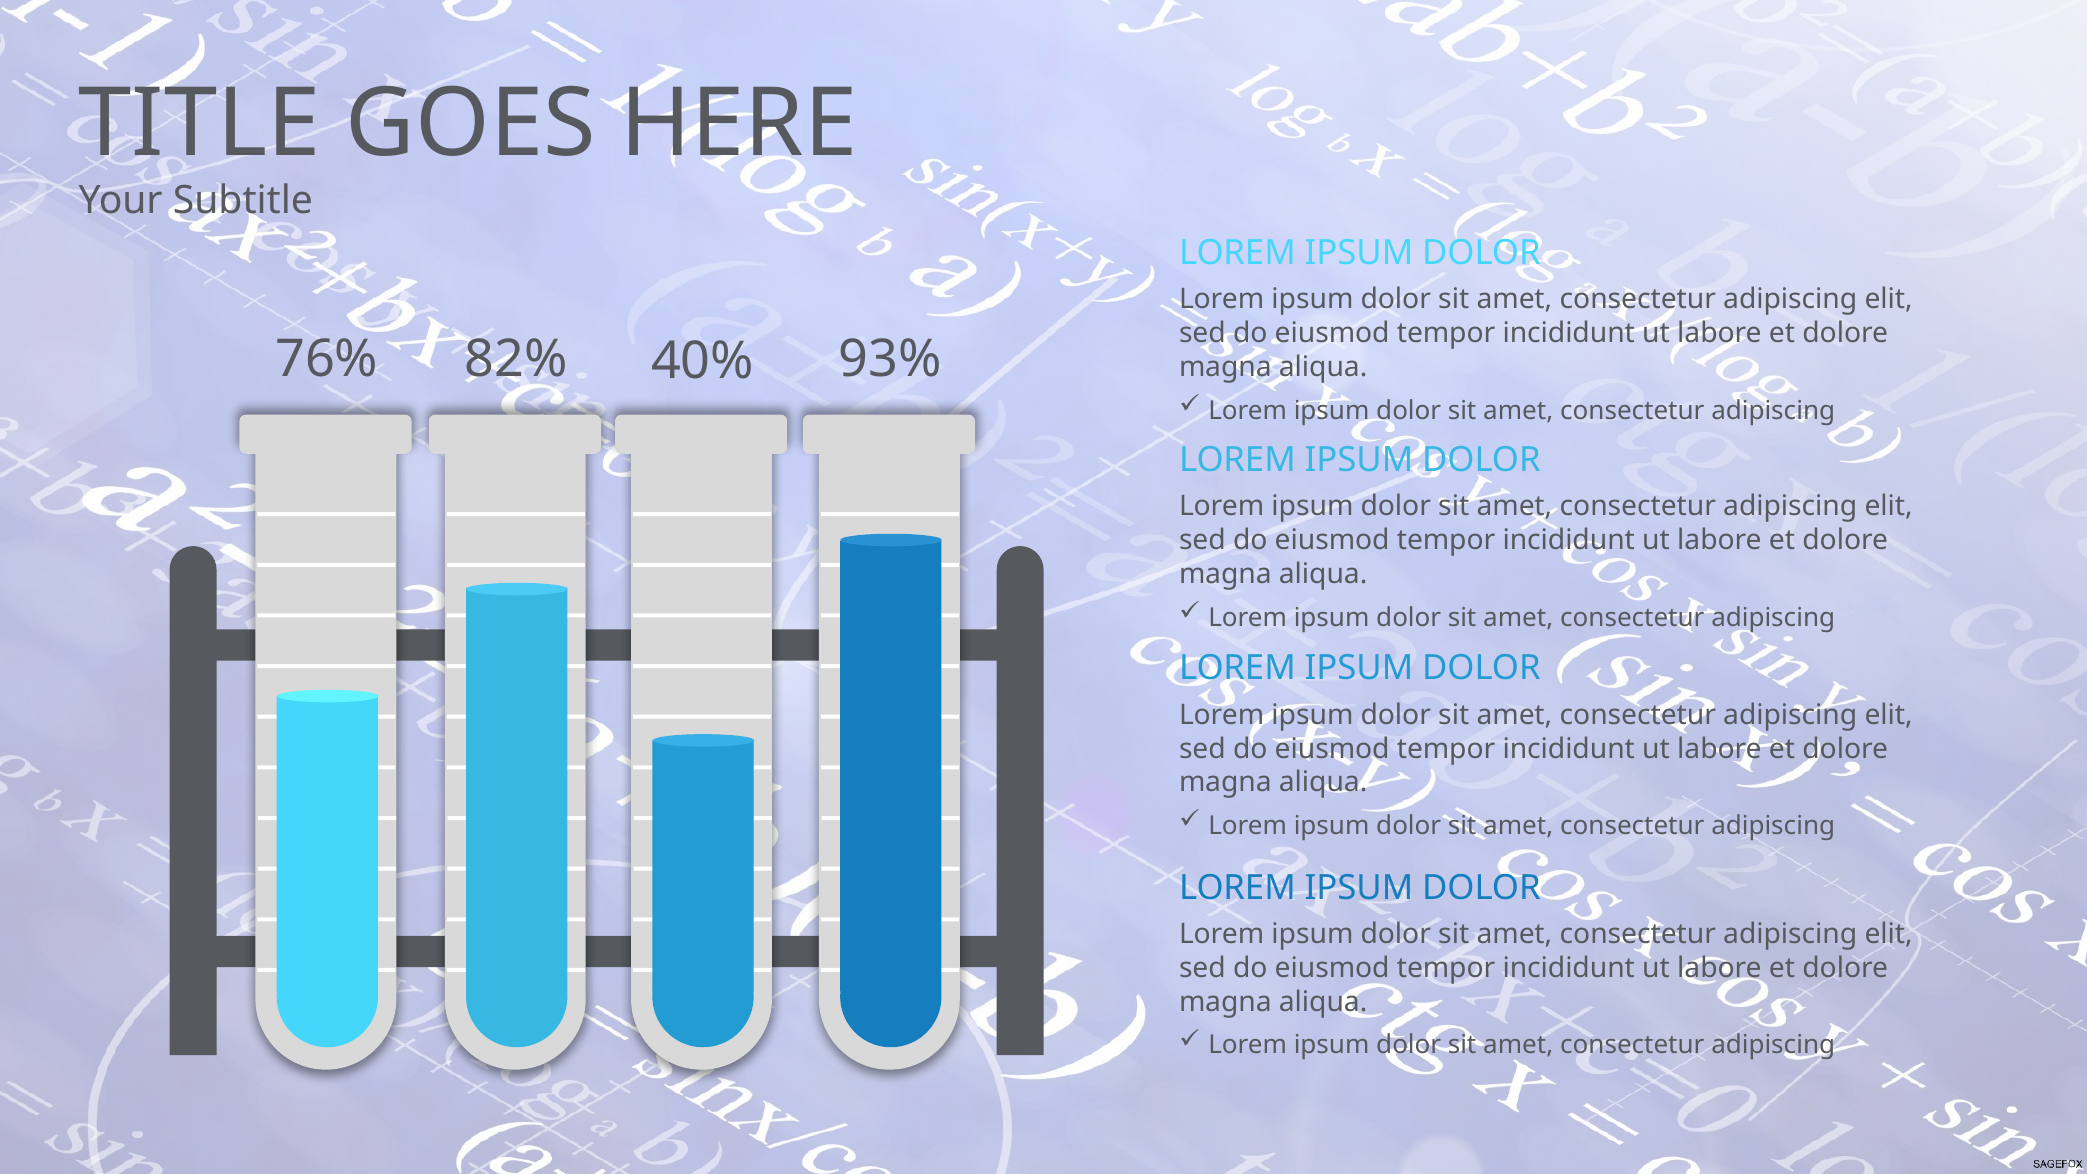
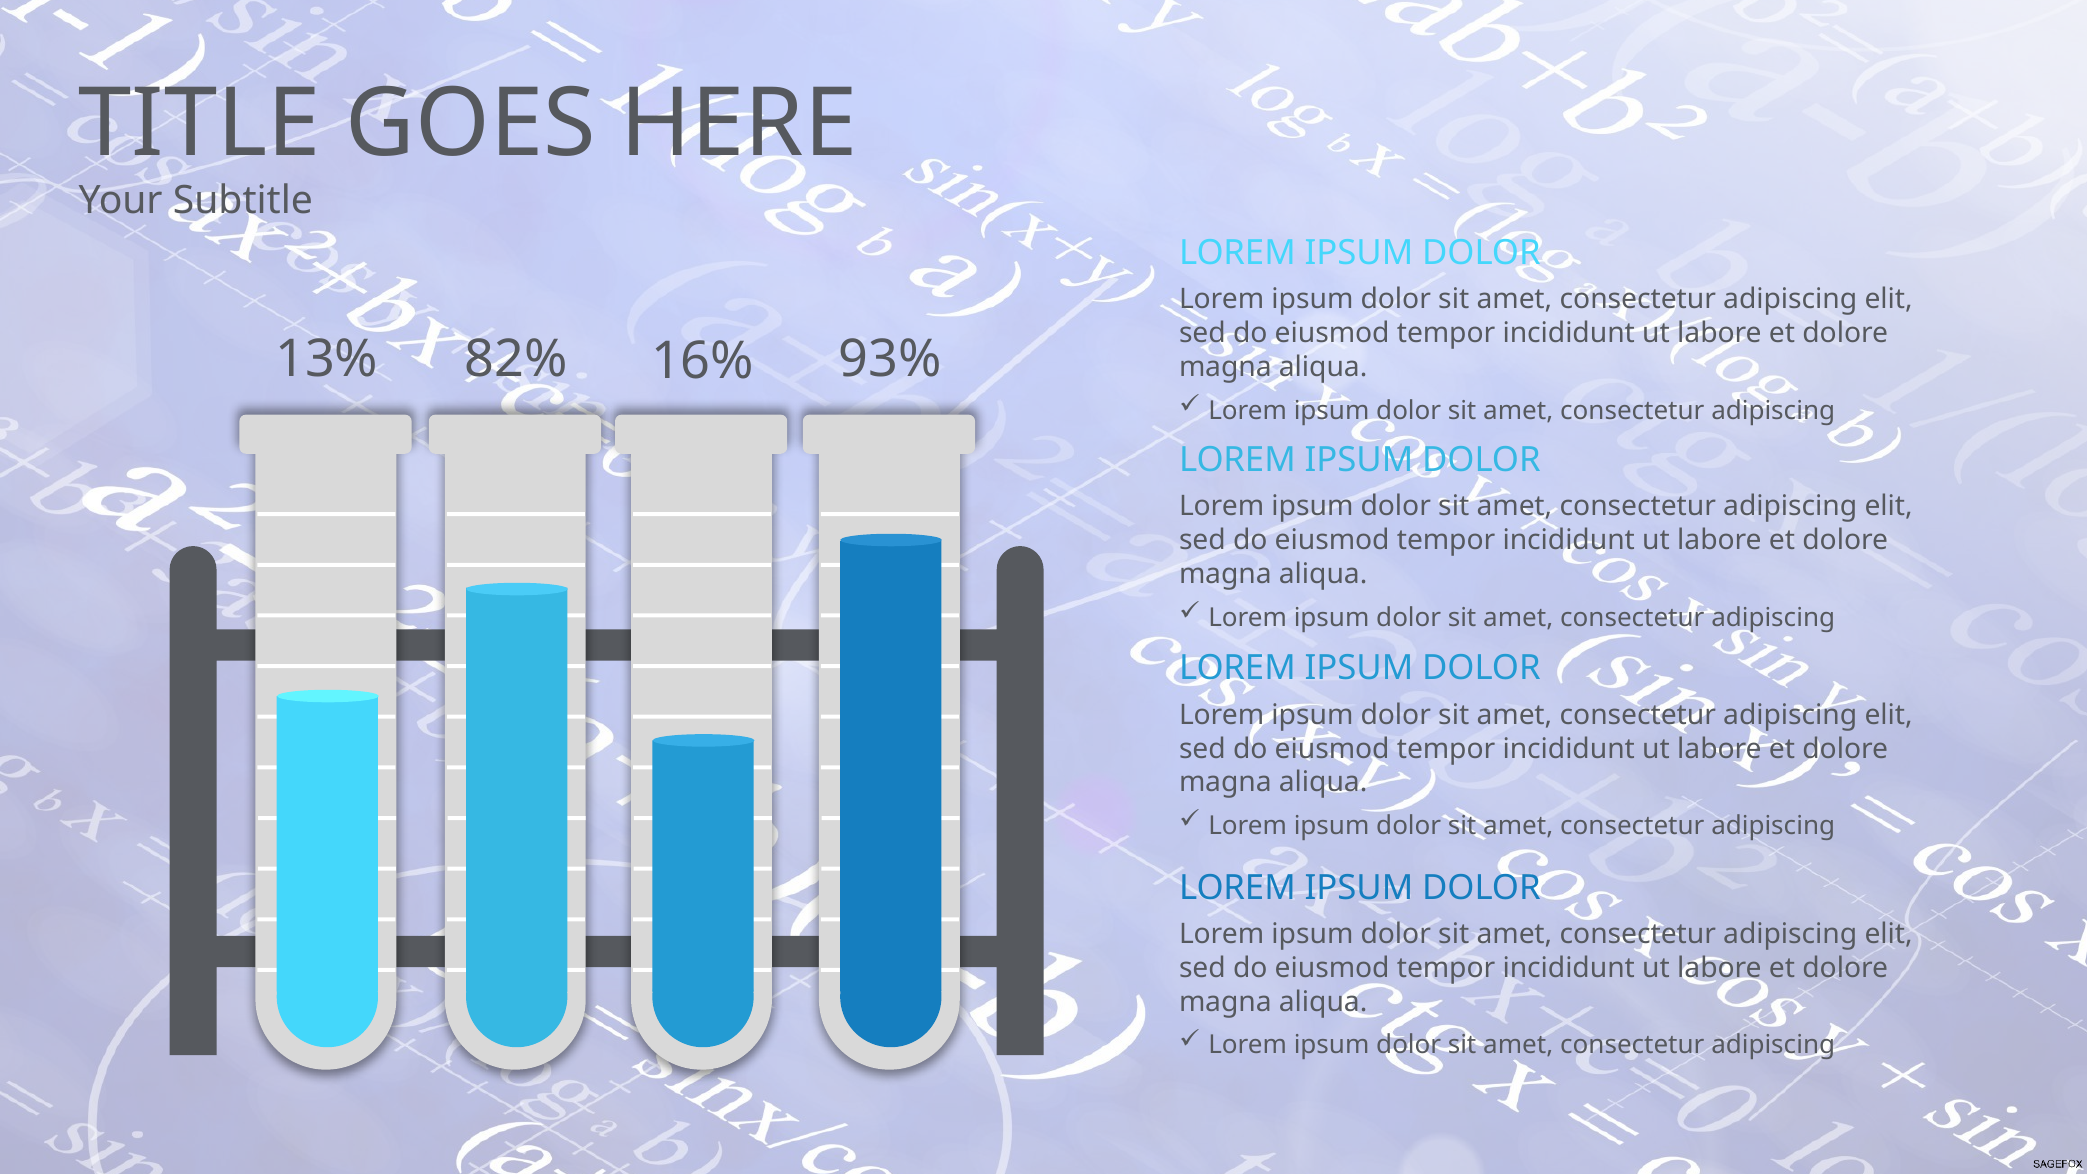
76%: 76% -> 13% (327, 359)
40%: 40% -> 16% (703, 362)
